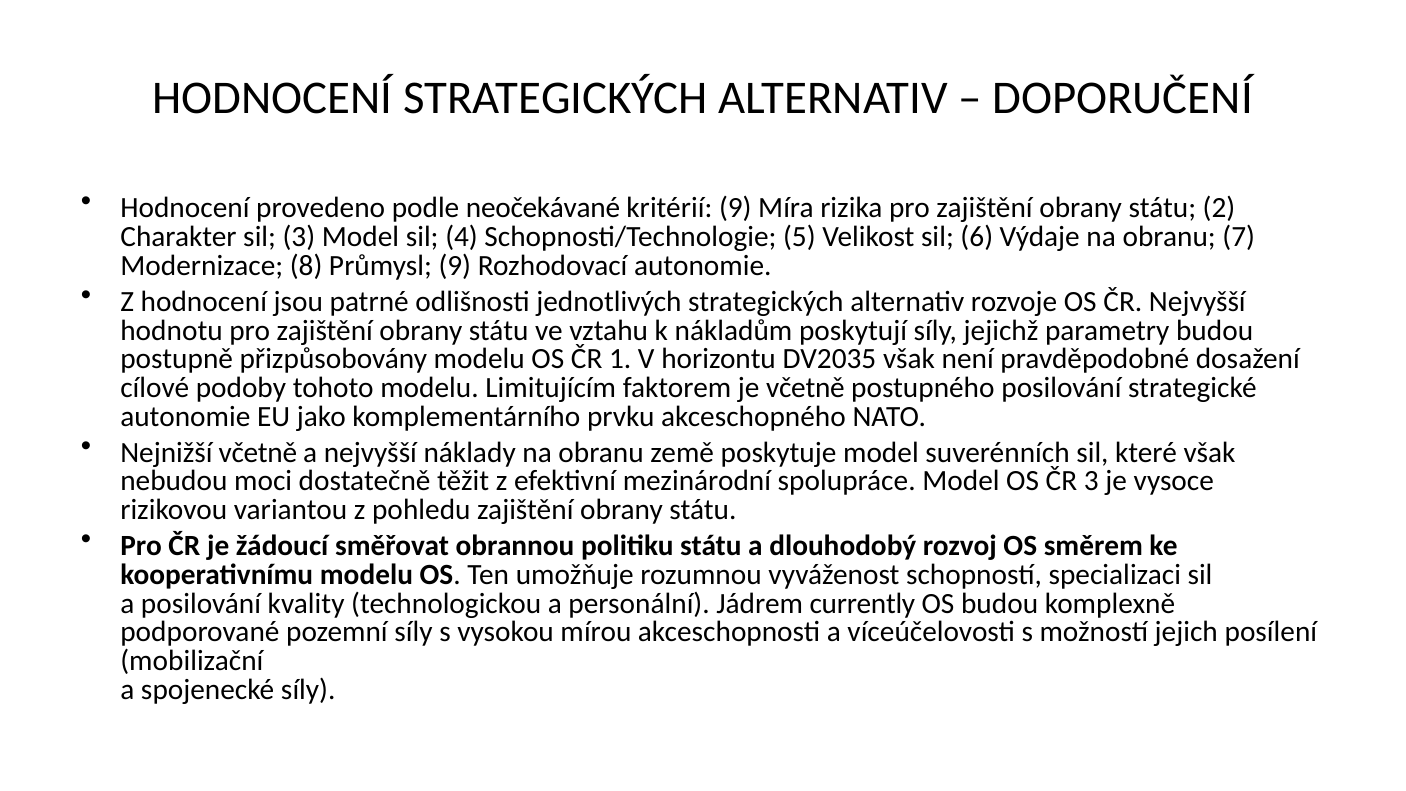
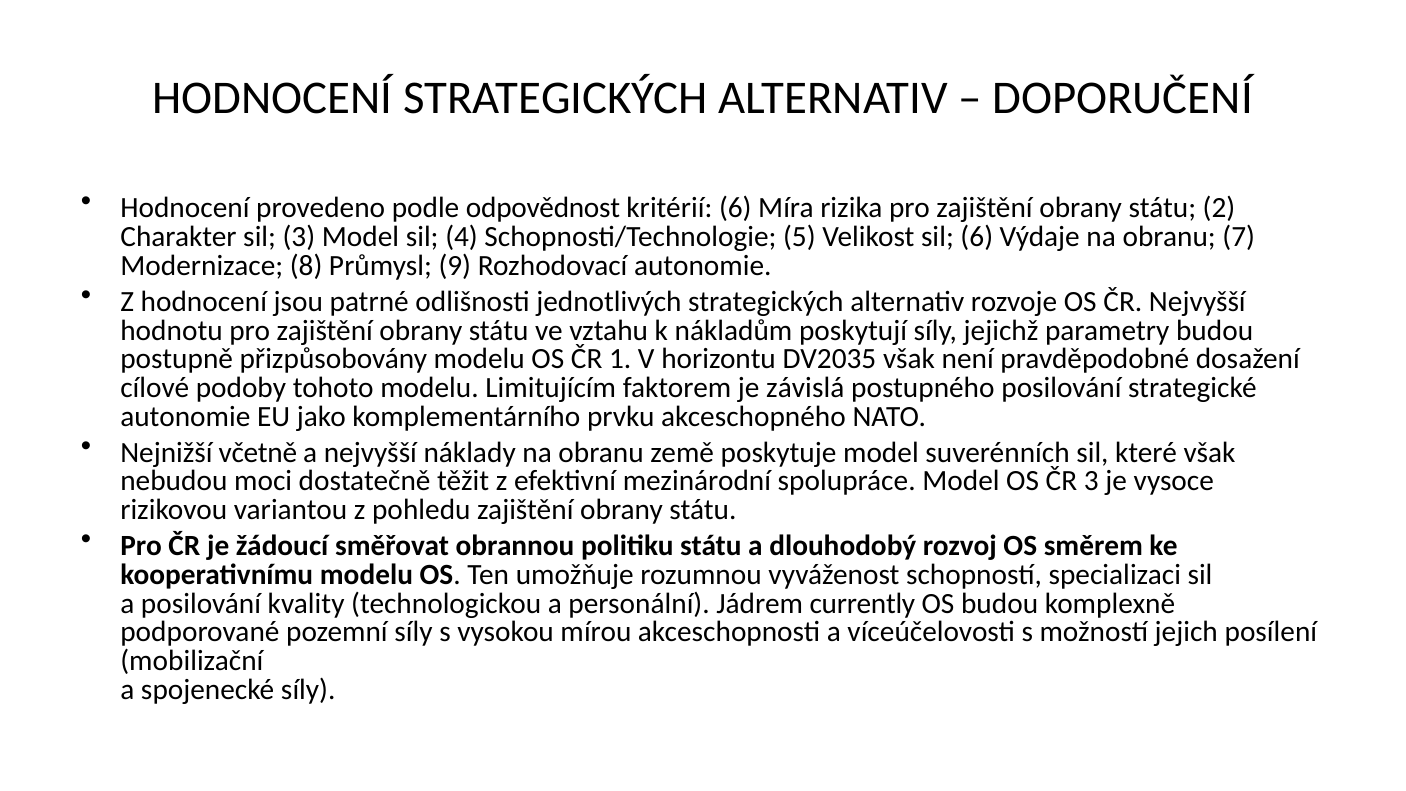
neočekávané: neočekávané -> odpovědnost (543, 208)
kritérií 9: 9 -> 6 (735, 208)
je včetně: včetně -> závislá (805, 388)
